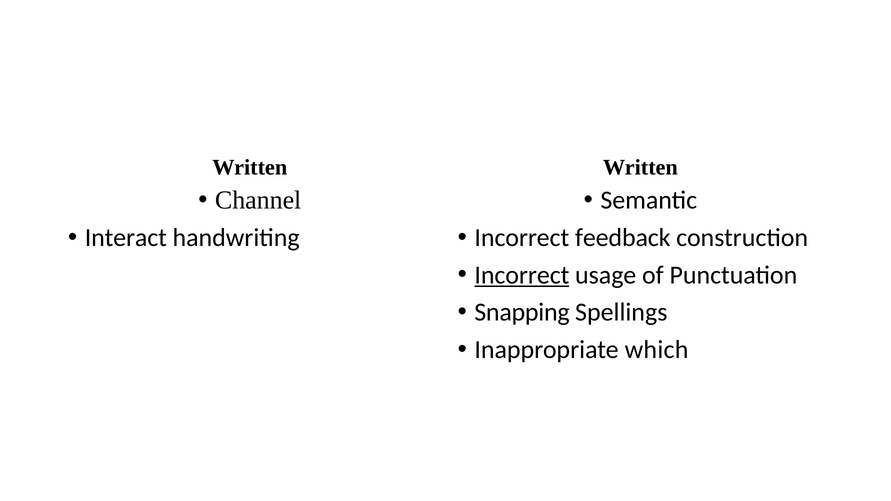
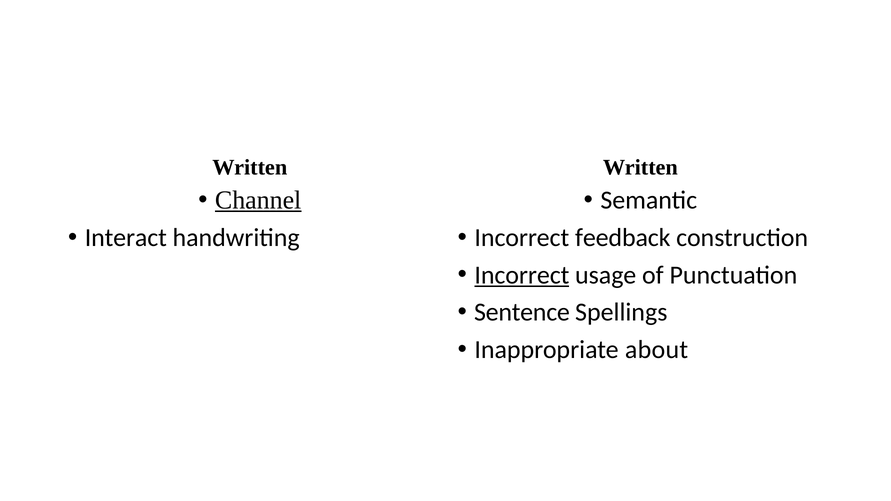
Channel underline: none -> present (258, 200)
Snapping: Snapping -> Sentence (522, 312)
which: which -> about (657, 350)
